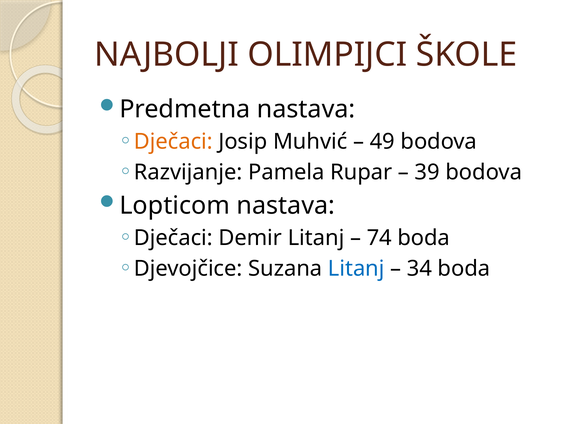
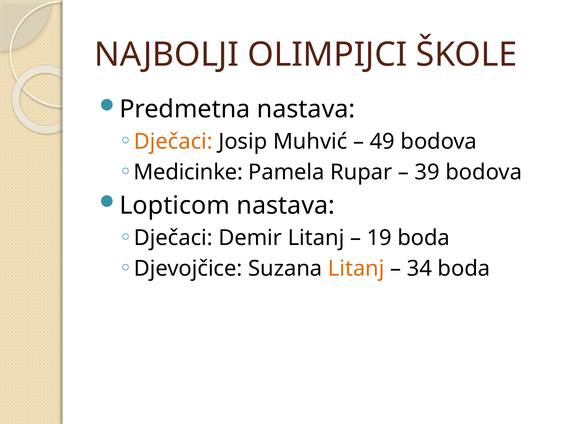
Razvijanje: Razvijanje -> Medicinke (188, 172)
74: 74 -> 19 (379, 238)
Litanj colour: blue -> orange (356, 268)
